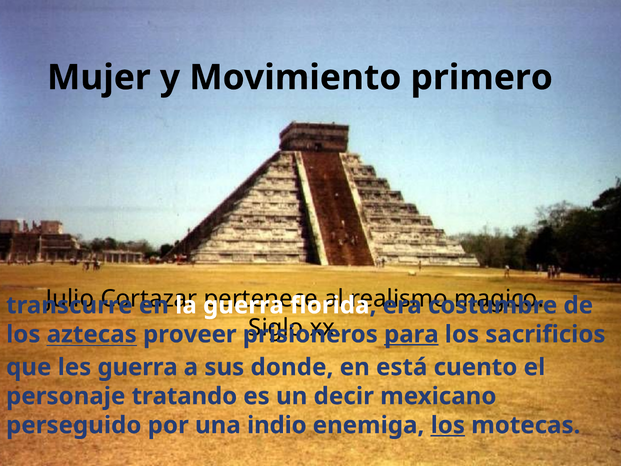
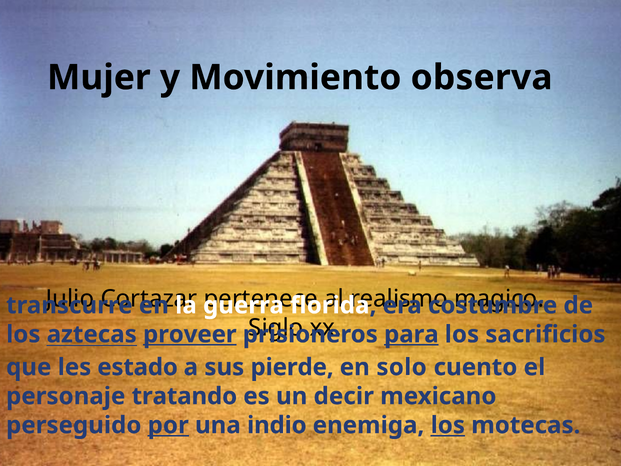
primero: primero -> observa (482, 77)
proveer underline: none -> present (190, 334)
les guerra: guerra -> estado (138, 367)
donde: donde -> pierde (292, 367)
está: está -> solo (402, 367)
por underline: none -> present (168, 425)
